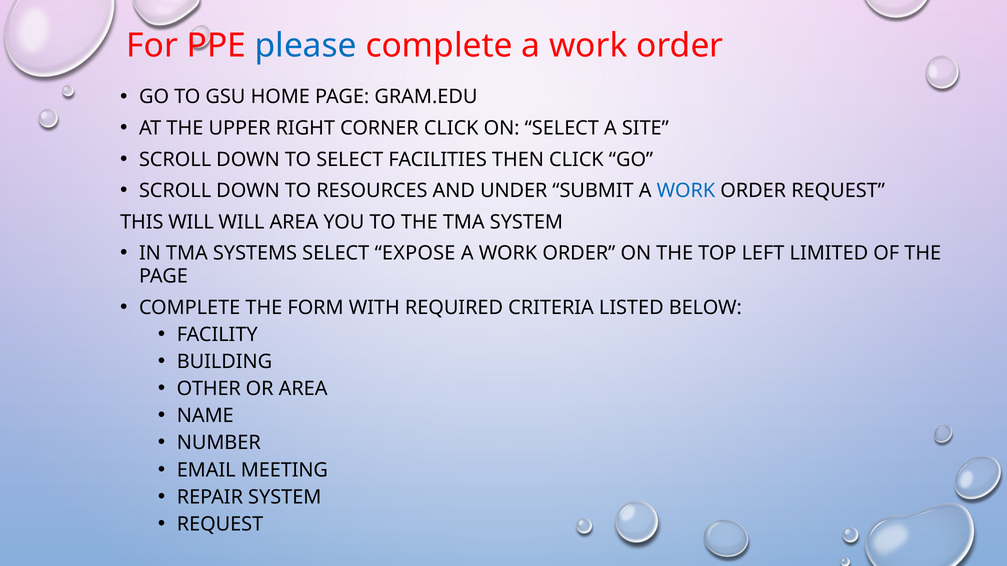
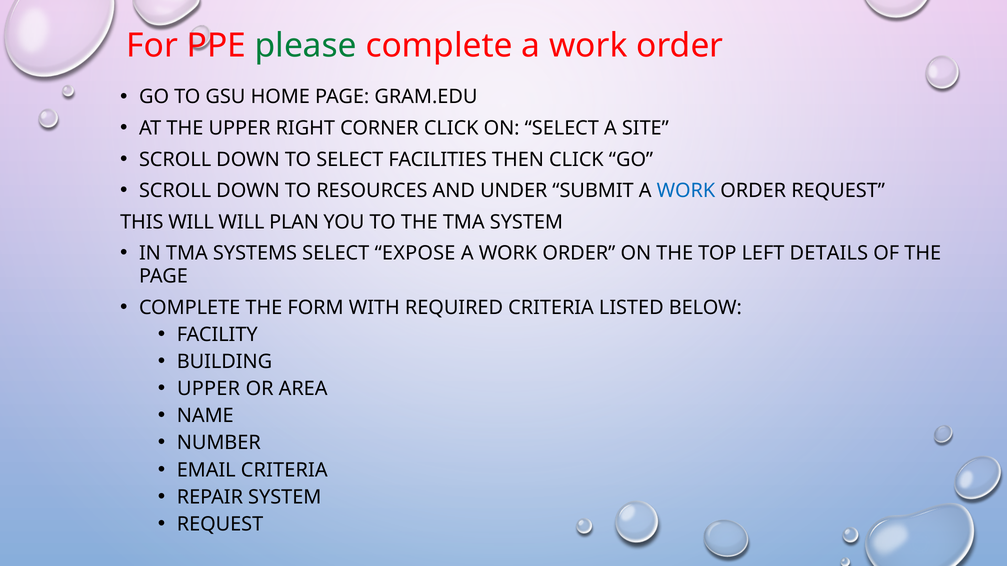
please colour: blue -> green (306, 46)
WILL AREA: AREA -> PLAN (294, 222)
LIMITED: LIMITED -> DETAILS (829, 254)
OTHER: OTHER -> UPPER (209, 389)
EMAIL MEETING: MEETING -> CRITERIA (284, 470)
